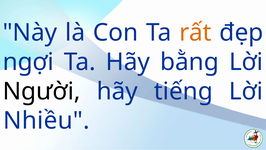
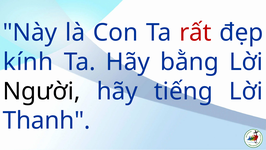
rất colour: orange -> red (195, 33)
ngợi: ngợi -> kính (28, 62)
Nhiều: Nhiều -> Thanh (47, 120)
